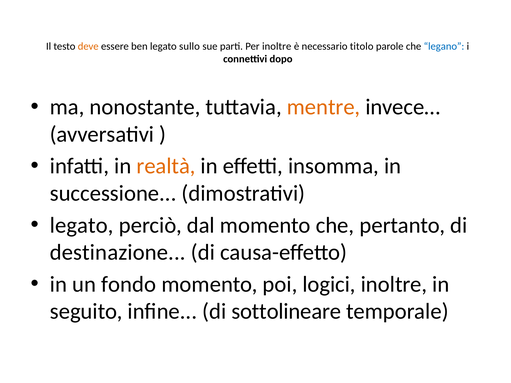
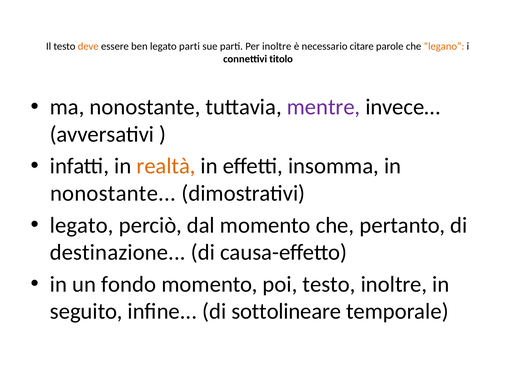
legato sullo: sullo -> parti (189, 46)
titolo: titolo -> citare (362, 46)
legano colour: blue -> orange (444, 46)
dopo: dopo -> titolo (281, 59)
mentre colour: orange -> purple (324, 107)
successione: successione -> nonostante (113, 194)
poi logici: logici -> testo (329, 284)
